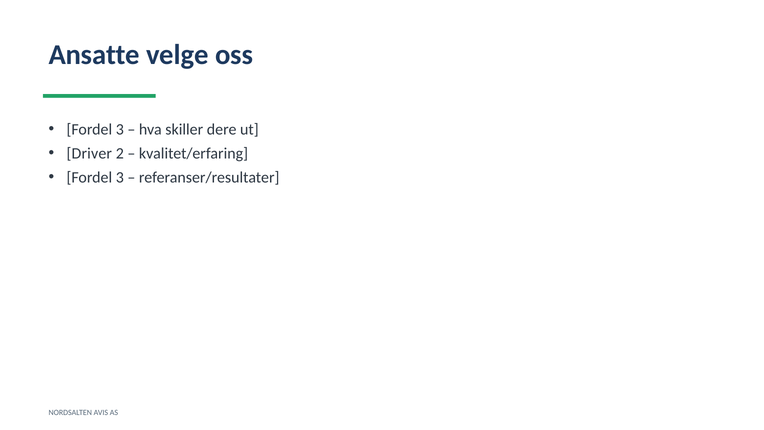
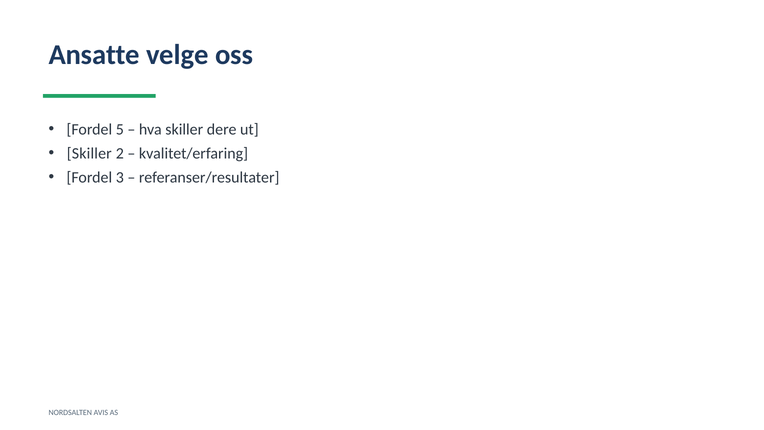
3: 3 -> 5 (120, 129)
Driver: Driver -> Skiller (89, 153)
